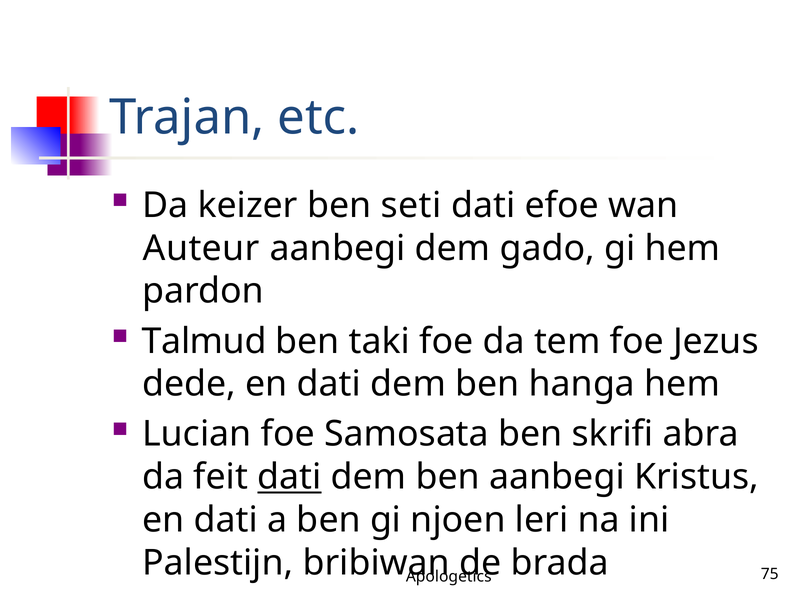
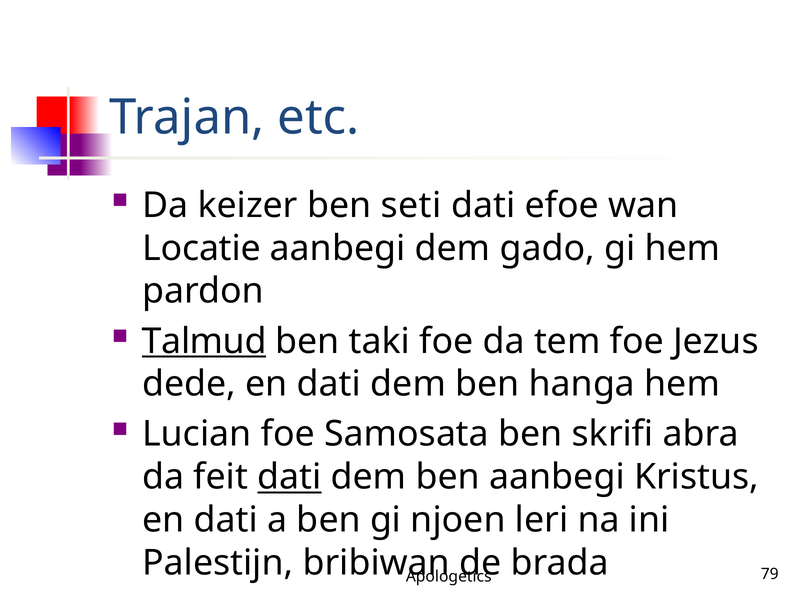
Auteur: Auteur -> Locatie (201, 248)
Talmud underline: none -> present (204, 341)
75: 75 -> 79 (770, 574)
